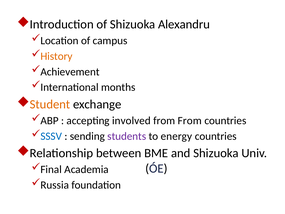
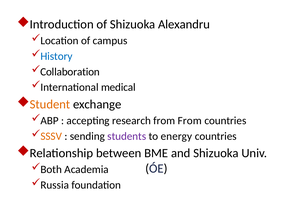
History colour: orange -> blue (56, 56)
Achievement: Achievement -> Collaboration (70, 72)
months: months -> medical (118, 87)
involved: involved -> research (132, 120)
SSSV colour: blue -> orange (51, 136)
Final: Final -> Both (51, 169)
